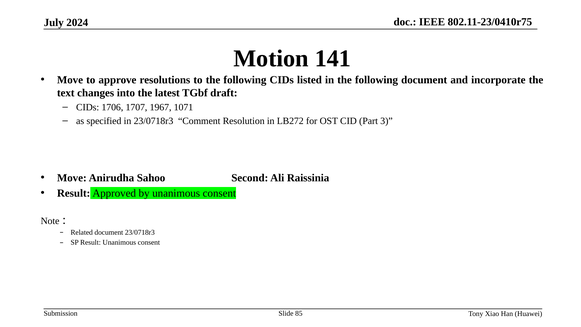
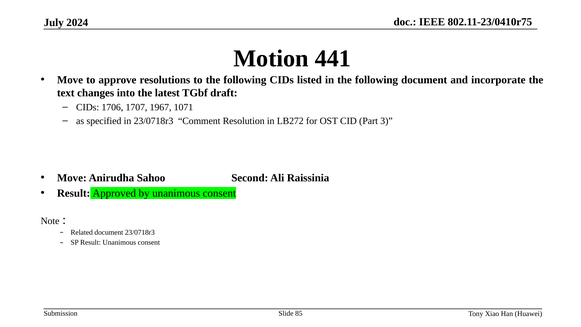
141: 141 -> 441 (333, 58)
